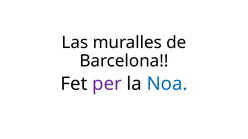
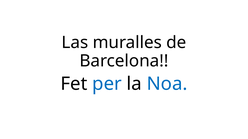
per colour: purple -> blue (107, 84)
